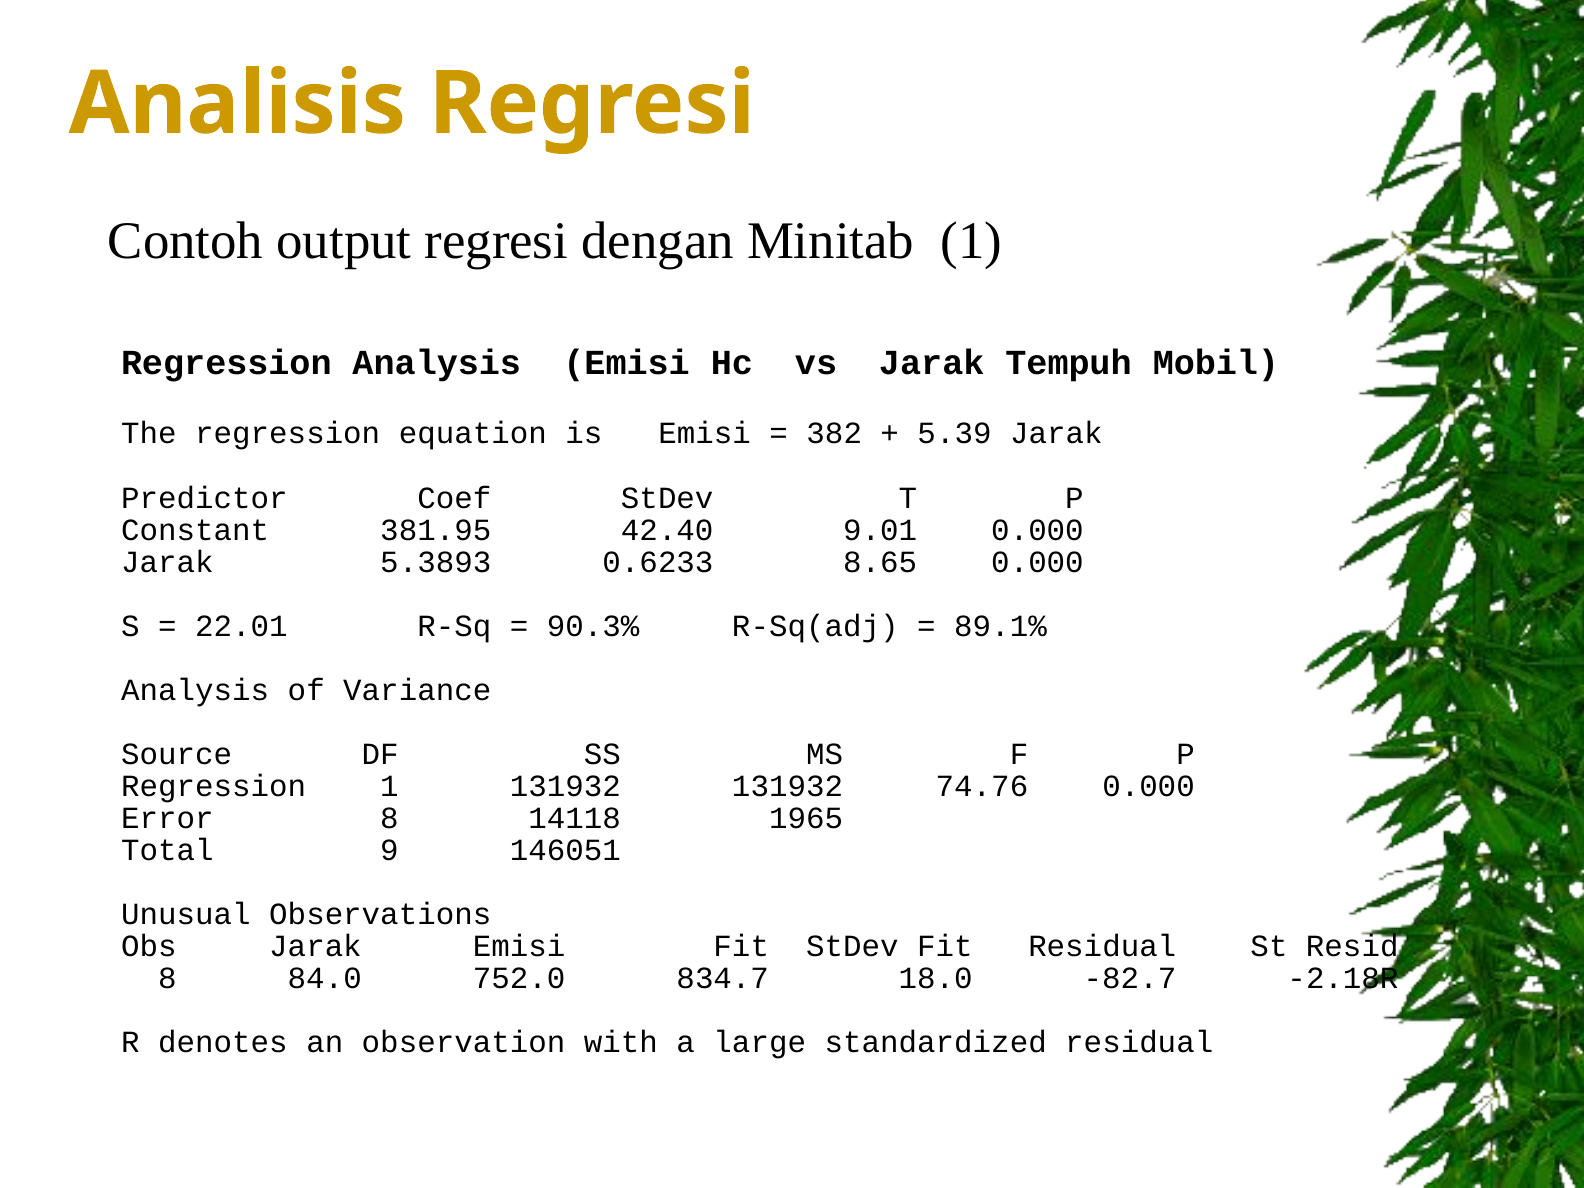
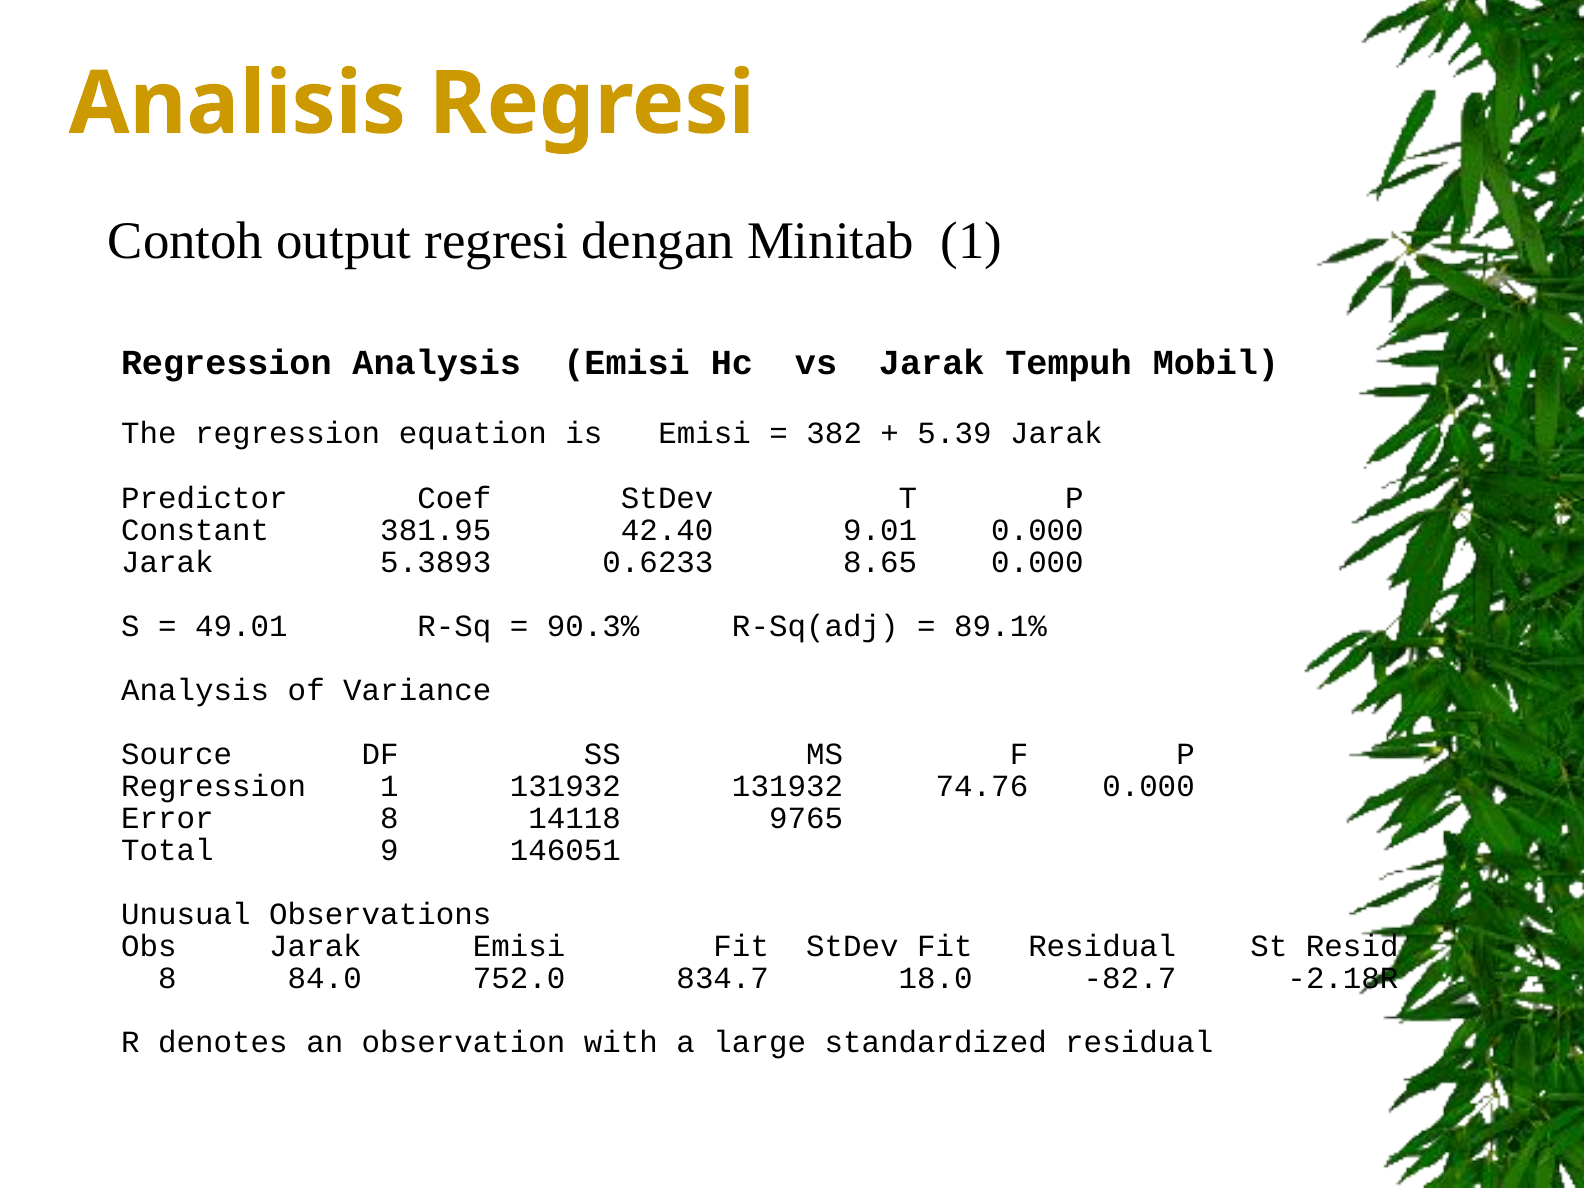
22.01: 22.01 -> 49.01 (241, 626)
1965: 1965 -> 9765 (806, 818)
